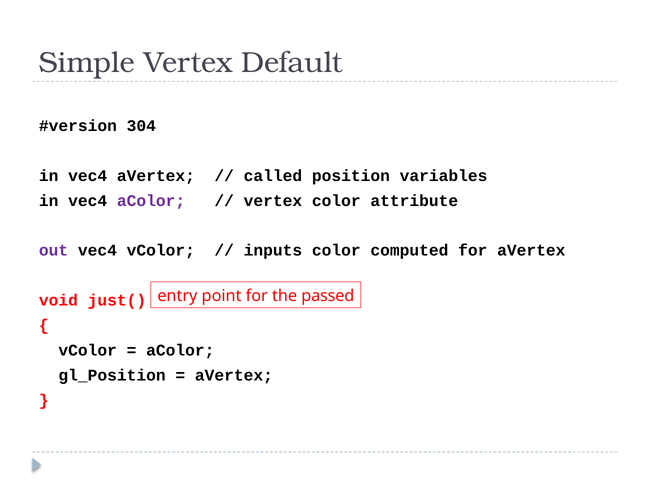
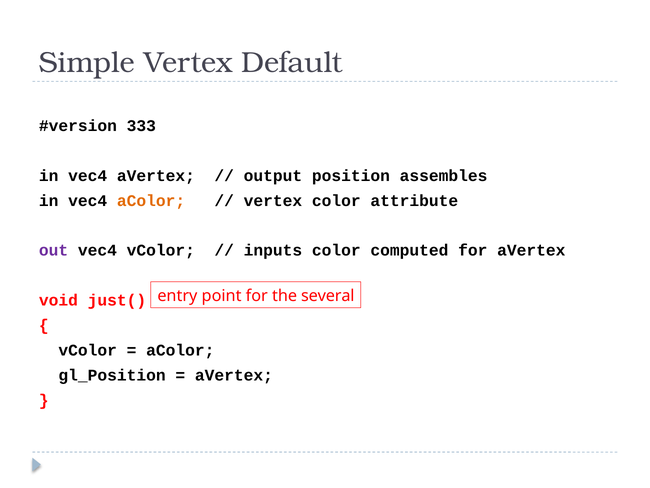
304: 304 -> 333 (141, 126)
called: called -> output (273, 176)
variables: variables -> assembles (444, 176)
aColor colour: purple -> orange (151, 200)
passed: passed -> several (328, 296)
